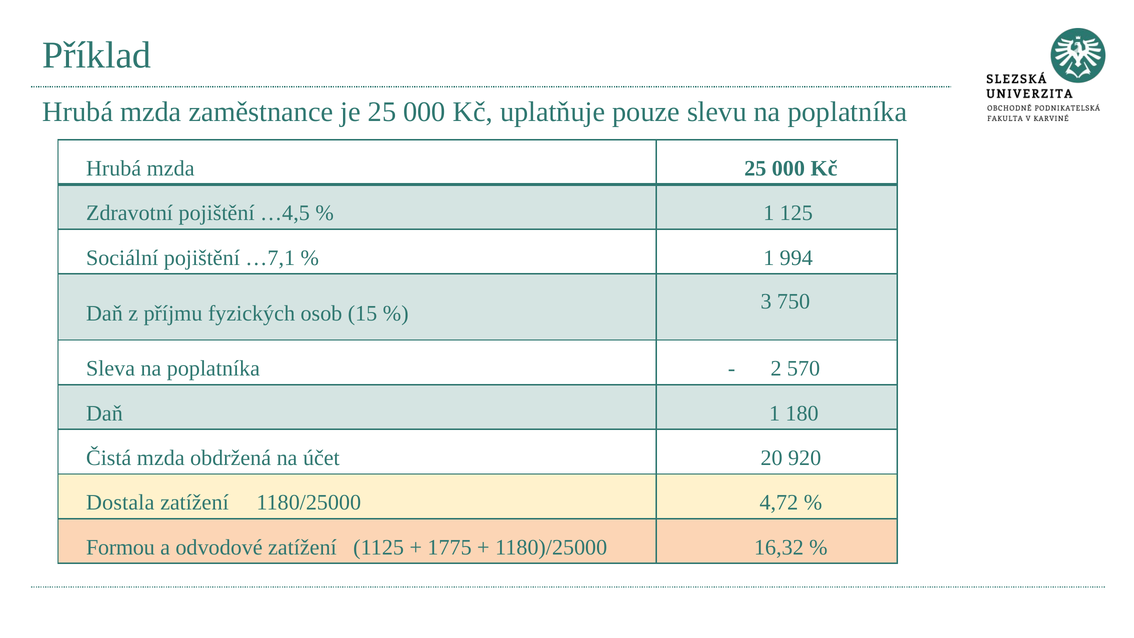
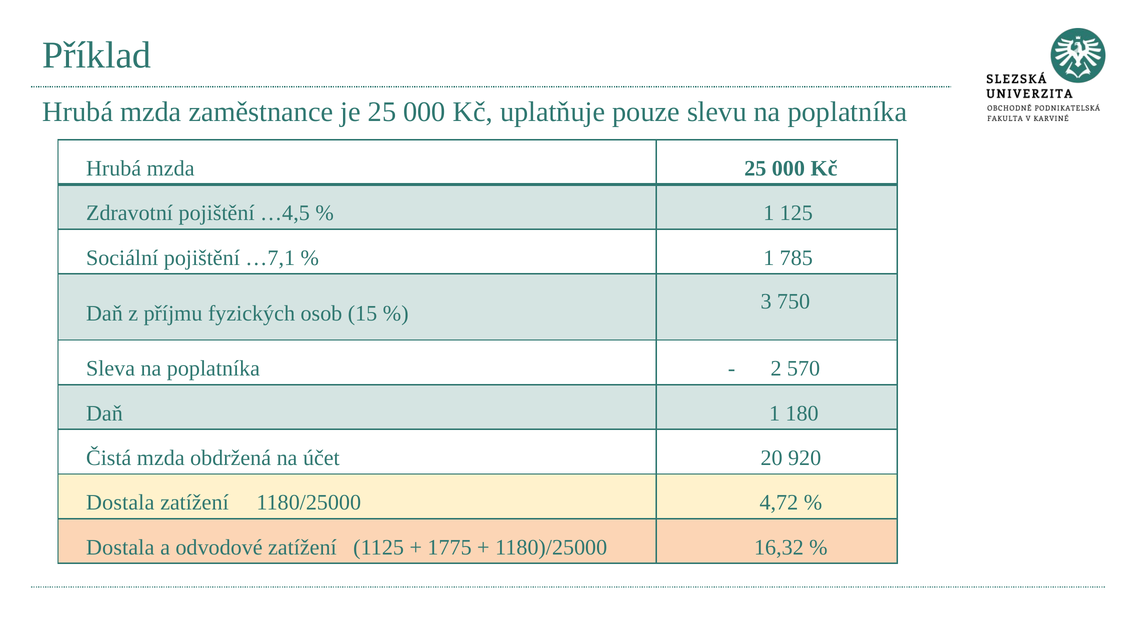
994: 994 -> 785 (796, 258)
Formou: Formou -> Dostala (120, 547)
